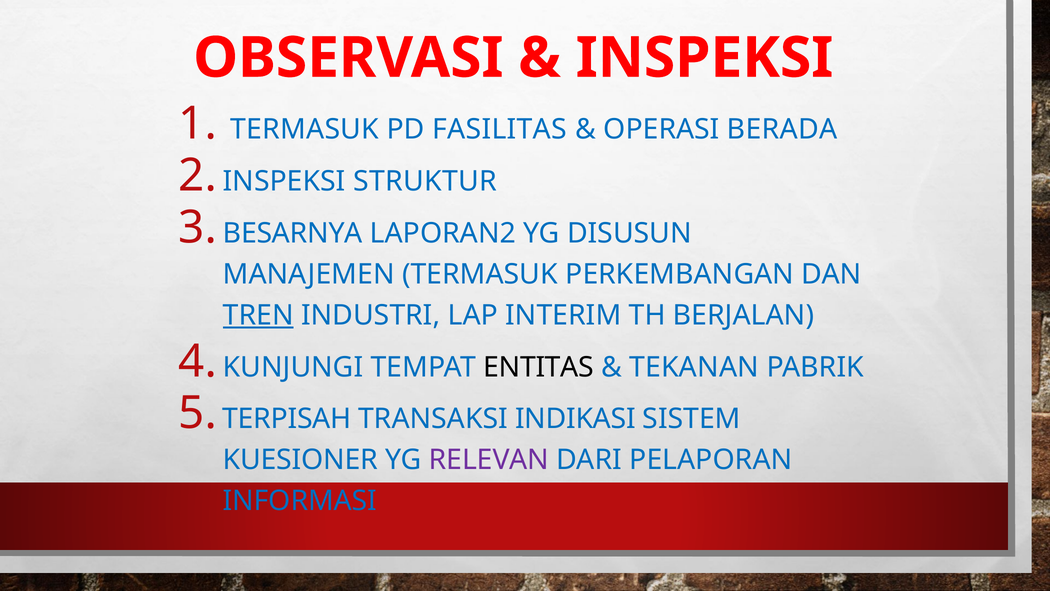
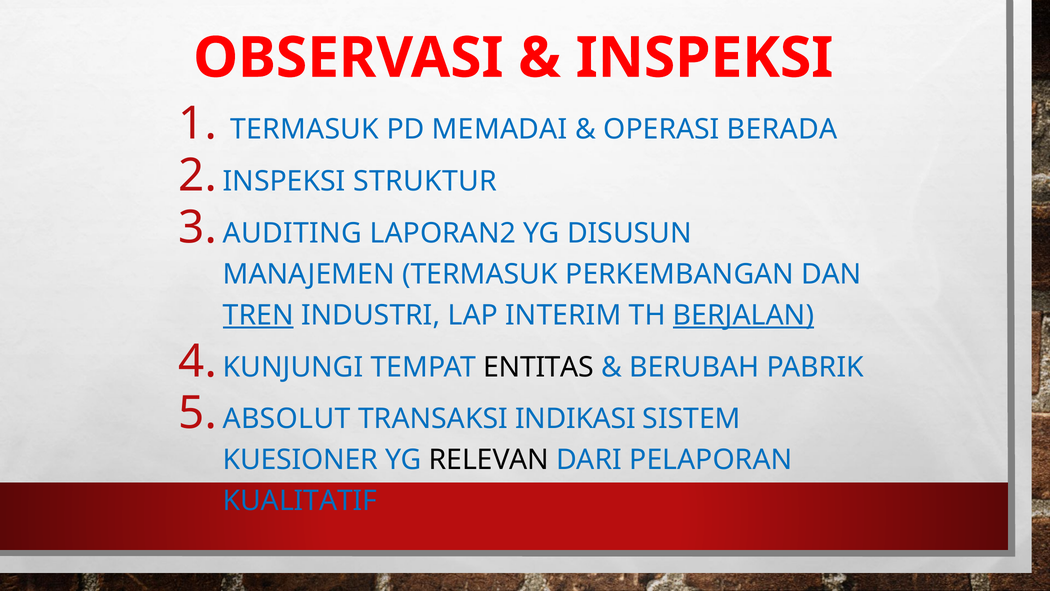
FASILITAS: FASILITAS -> MEMADAI (500, 130)
BESARNYA: BESARNYA -> AUDITING (292, 233)
BERJALAN underline: none -> present (744, 315)
TEKANAN: TEKANAN -> BERUBAH (694, 367)
TERPISAH: TERPISAH -> ABSOLUT (287, 419)
RELEVAN colour: purple -> black (489, 460)
INFORMASI: INFORMASI -> KUALITATIF (300, 501)
